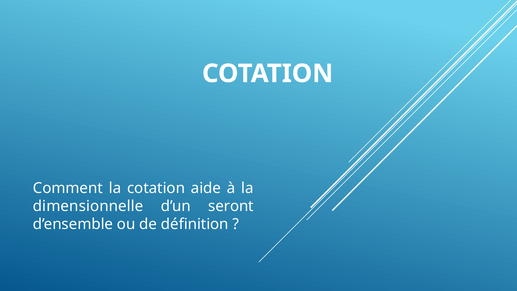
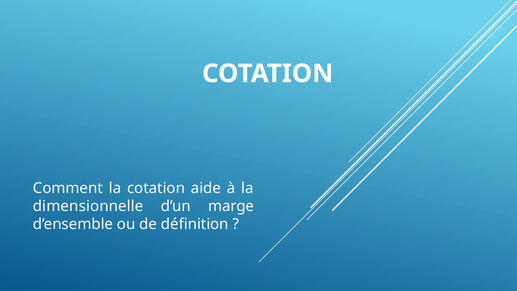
seront: seront -> marge (231, 206)
